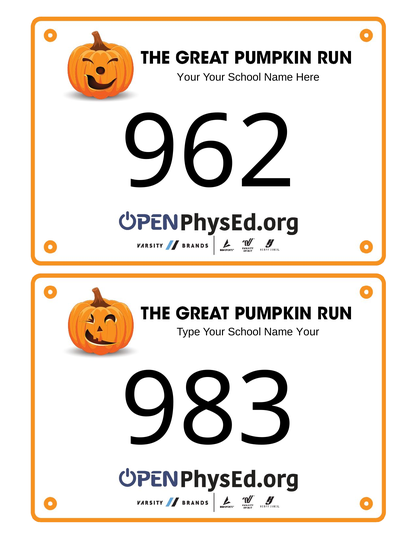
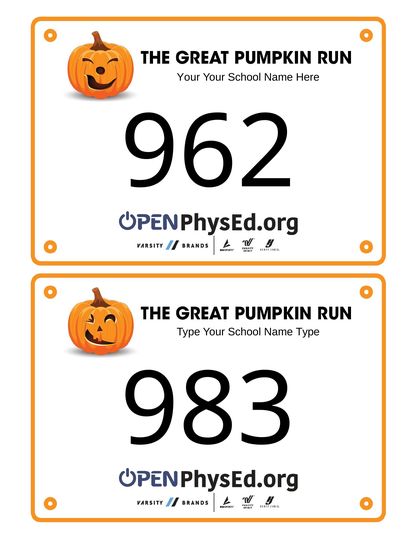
Name Your: Your -> Type (308, 332)
